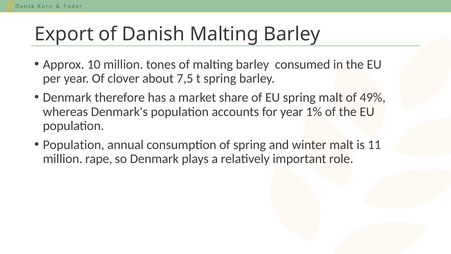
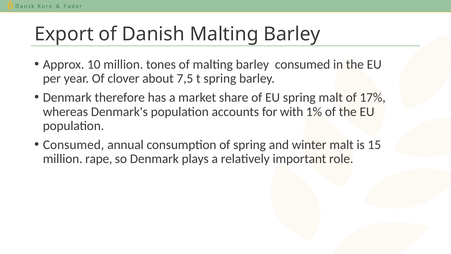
49%: 49% -> 17% (373, 97)
for year: year -> with (292, 112)
Population: Population -> Consumed (74, 145)
11: 11 -> 15 (374, 145)
